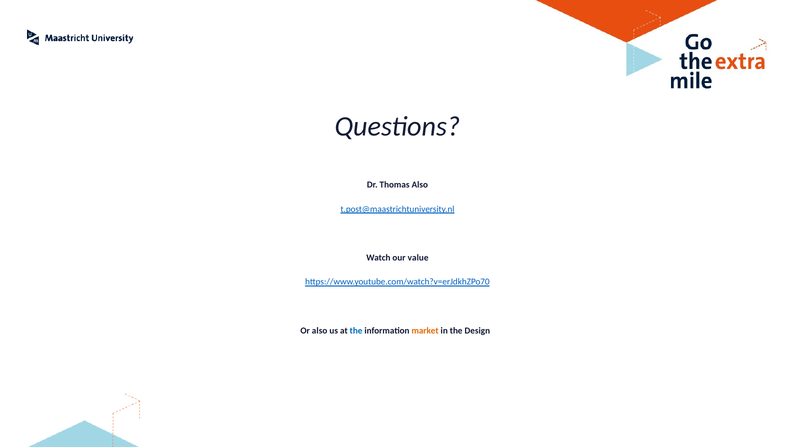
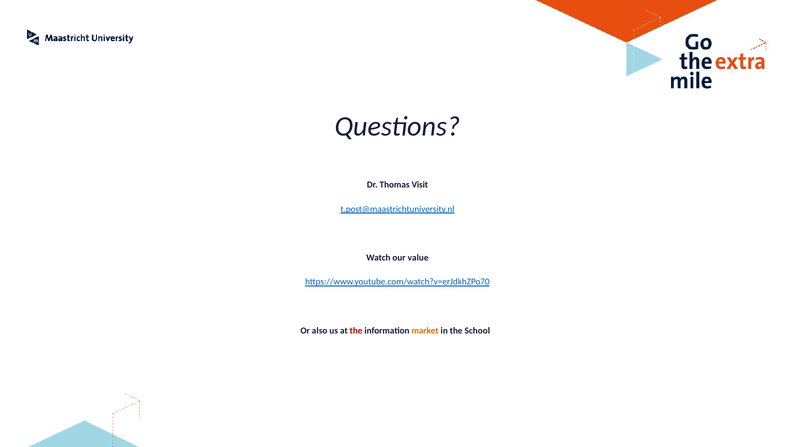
Thomas Also: Also -> Visit (420, 185)
the colour: blue -> red (356, 331)
Design: Design -> School (477, 331)
